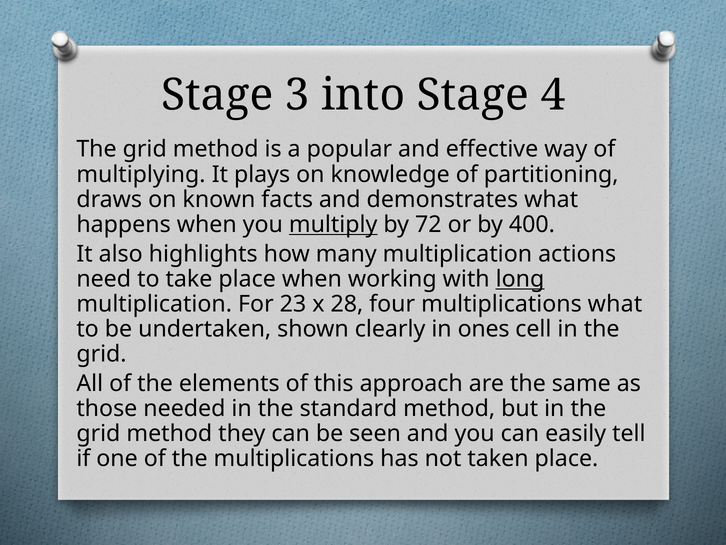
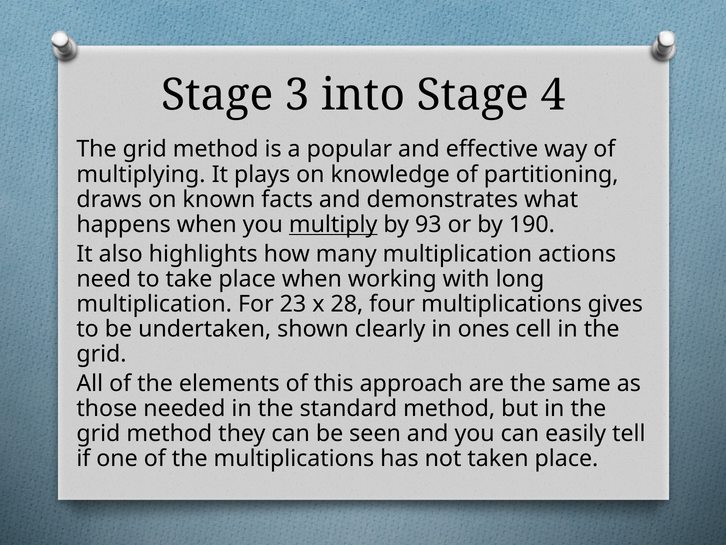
72: 72 -> 93 (428, 224)
400: 400 -> 190 (532, 224)
long underline: present -> none (520, 279)
multiplications what: what -> gives (615, 304)
